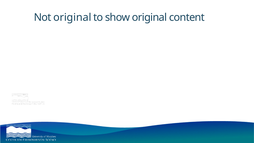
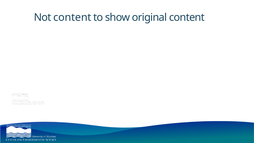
Not original: original -> content (72, 17)
